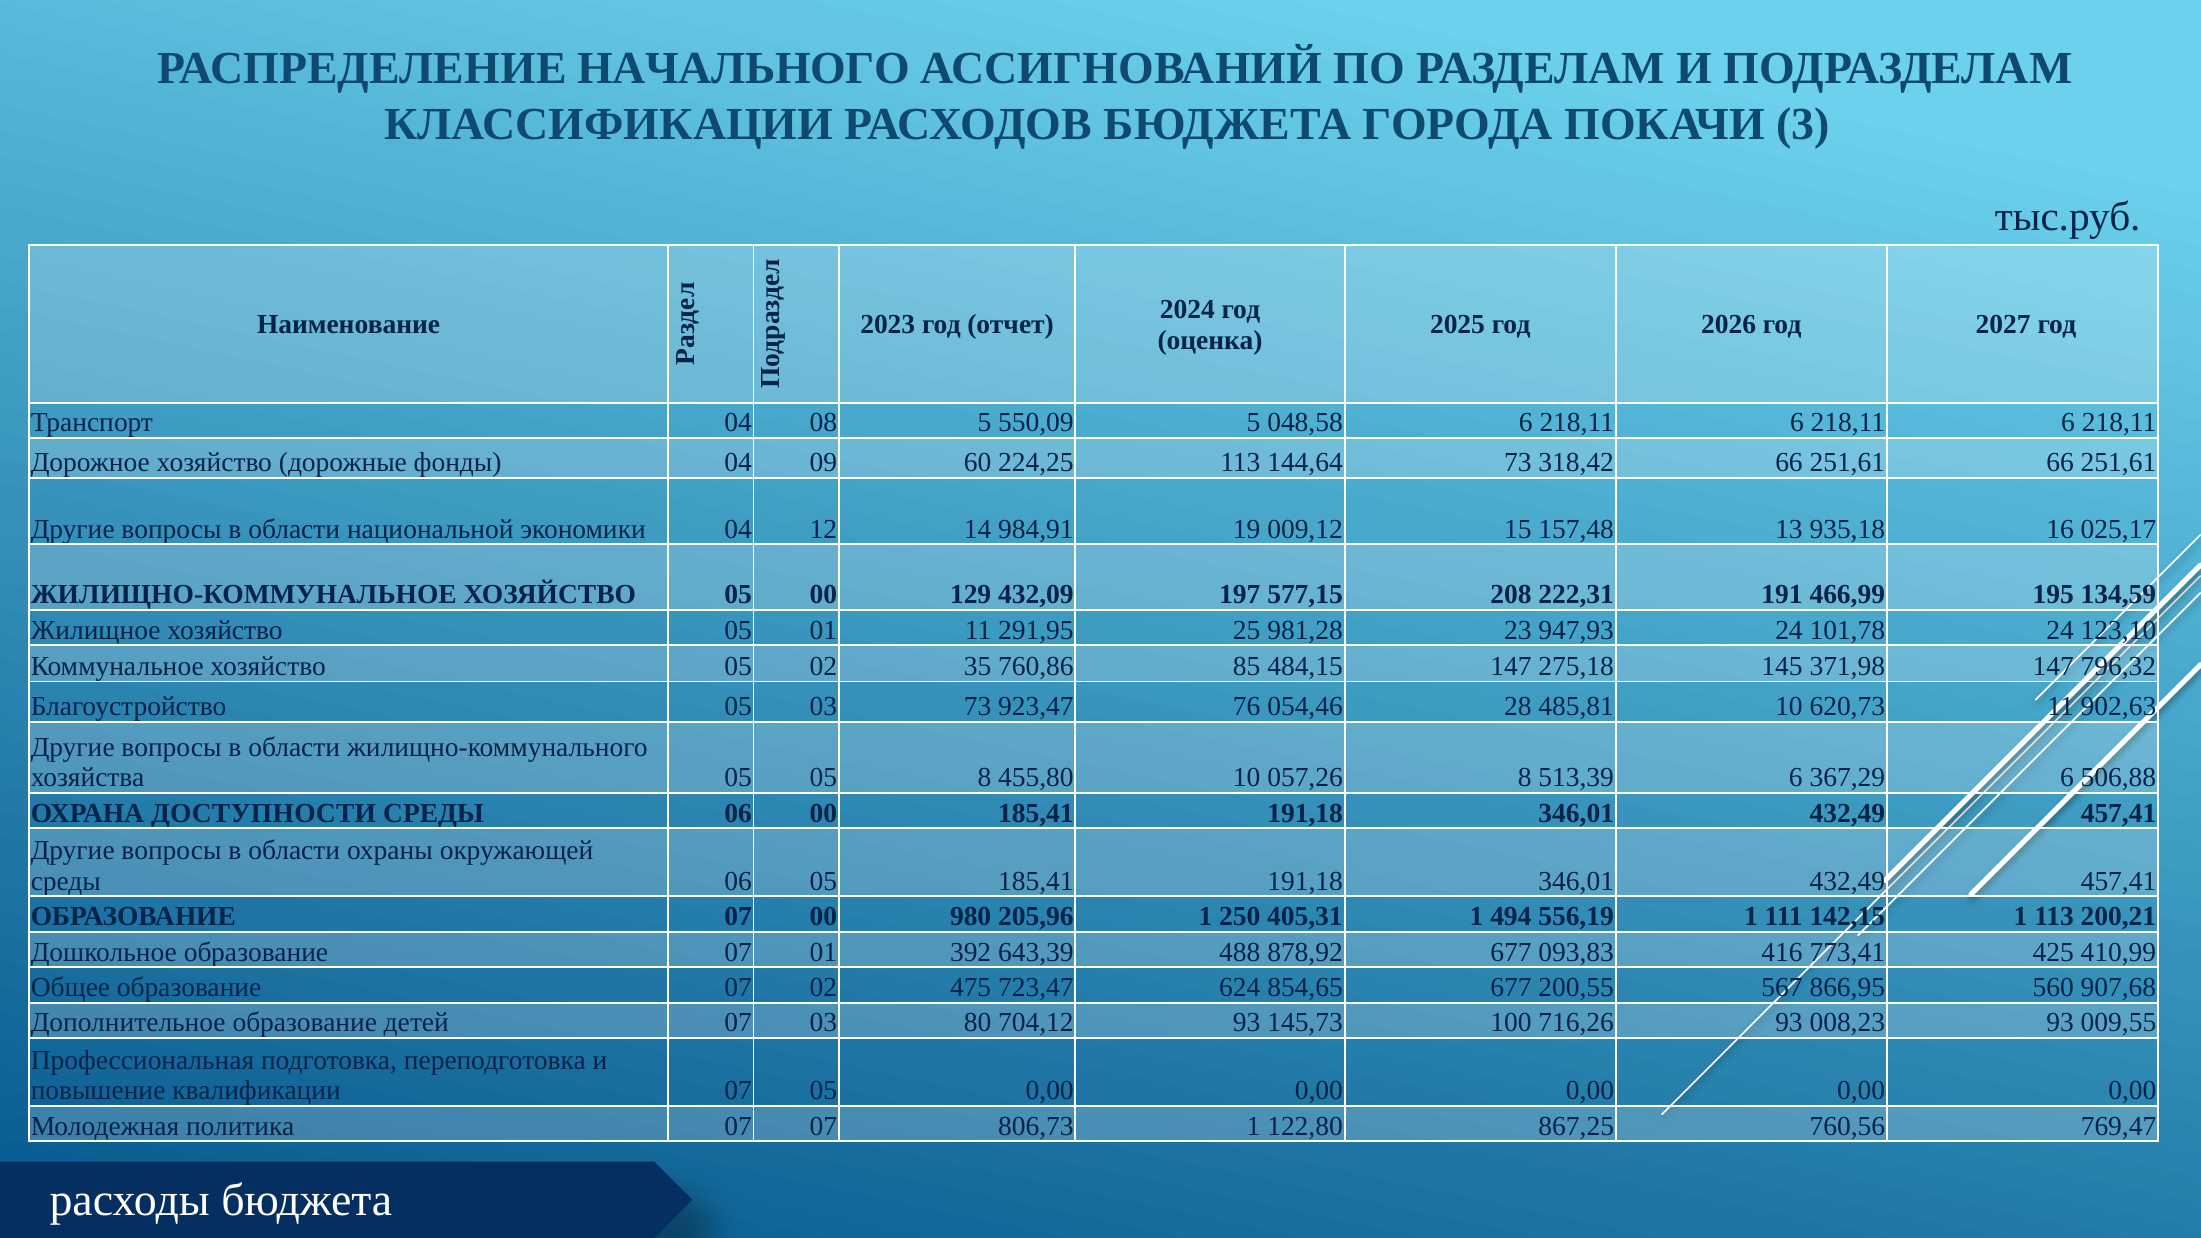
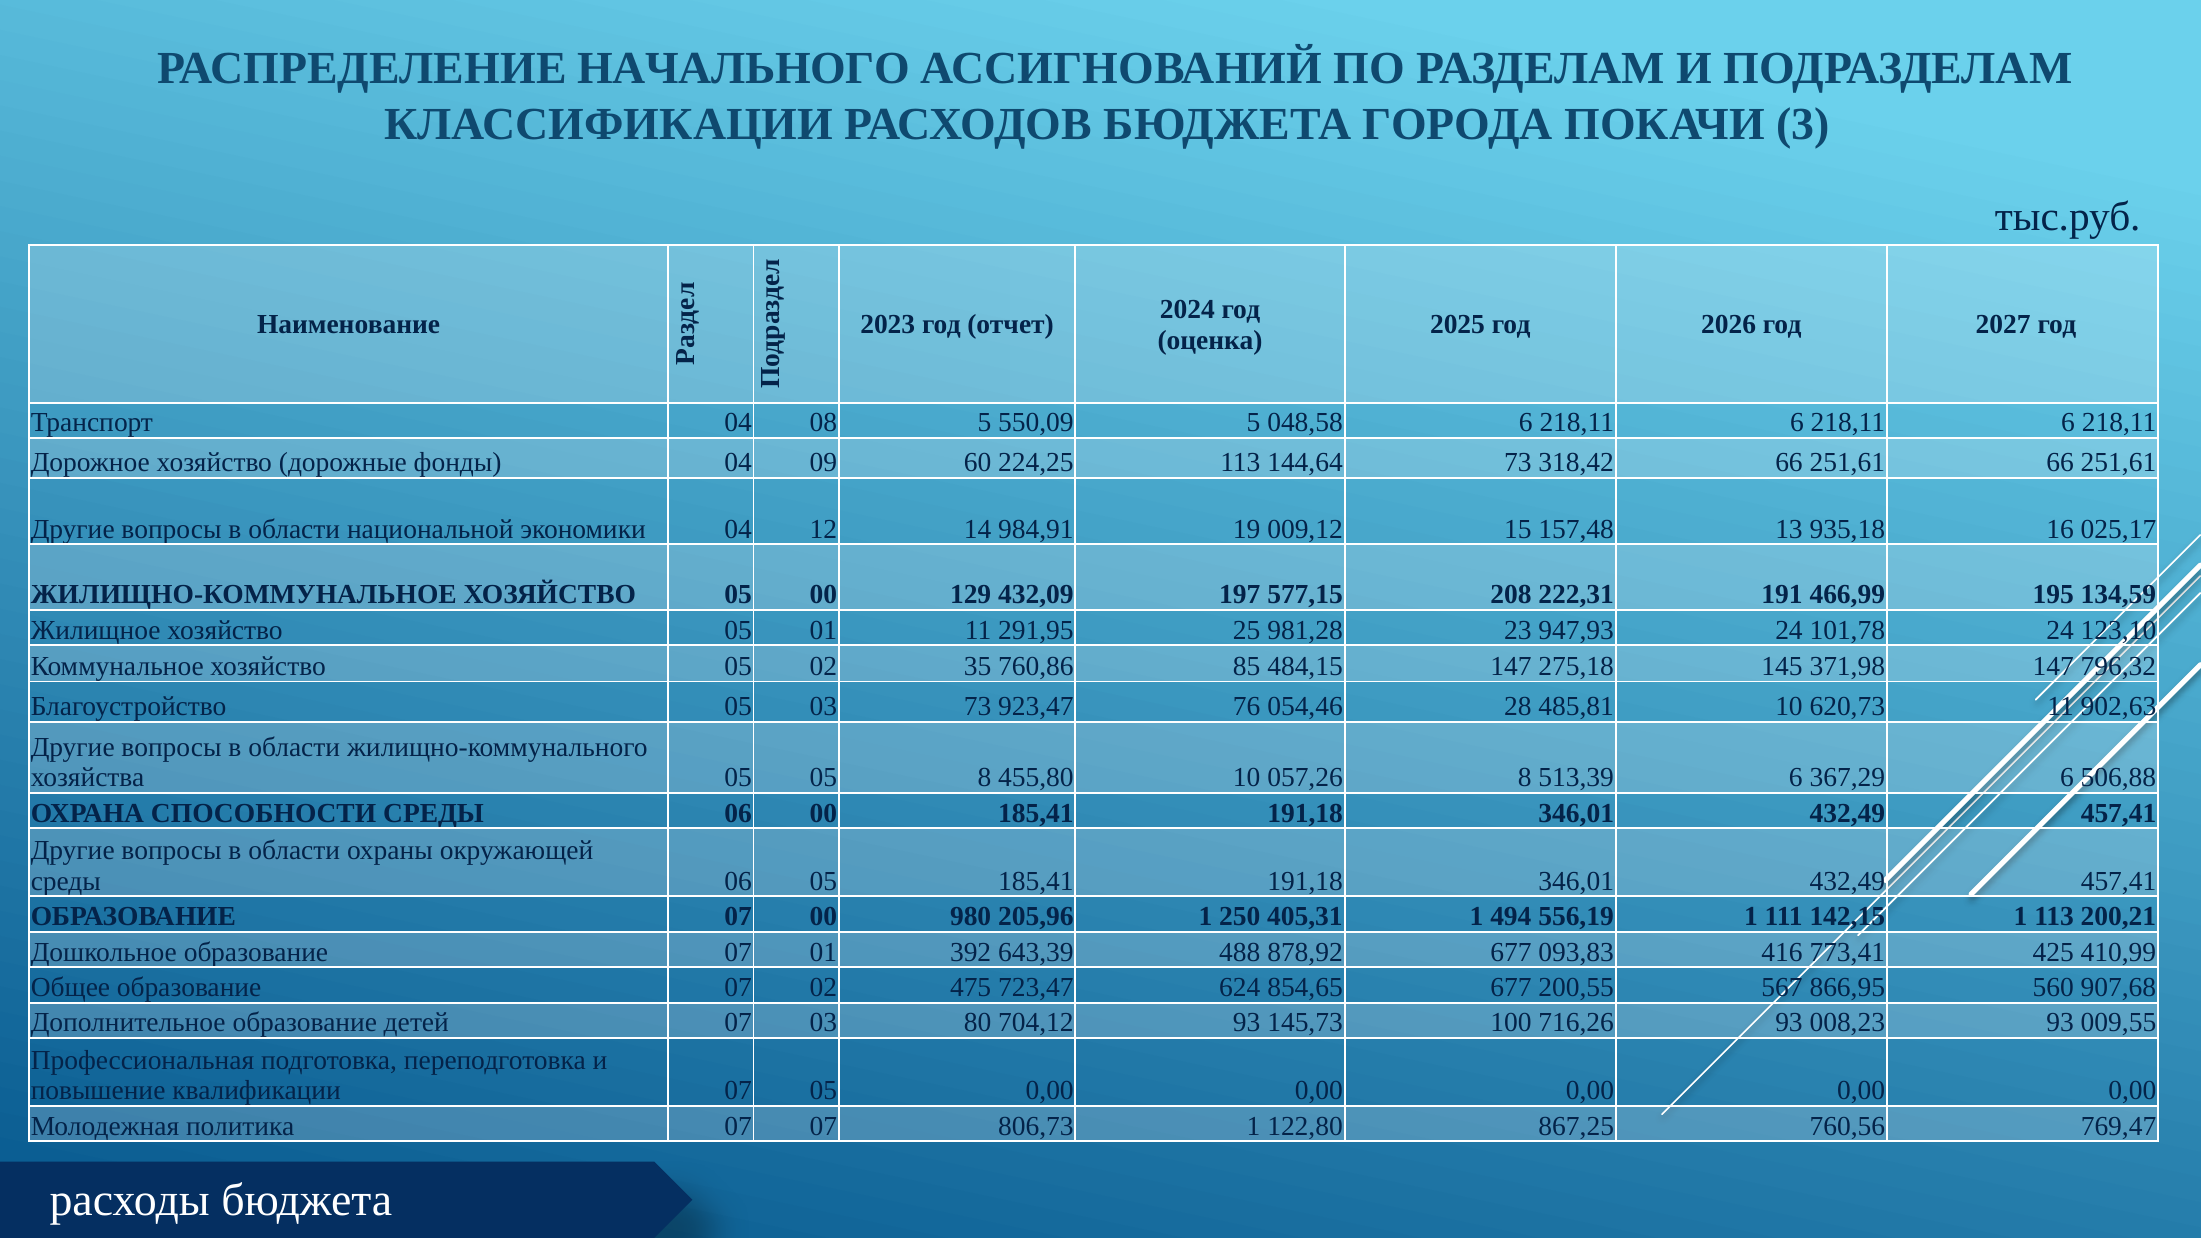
ДОСТУПНОСТИ: ДОСТУПНОСТИ -> СПОСОБНОСТИ (264, 813)
